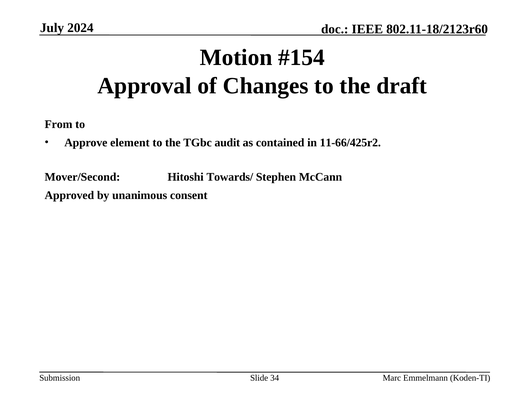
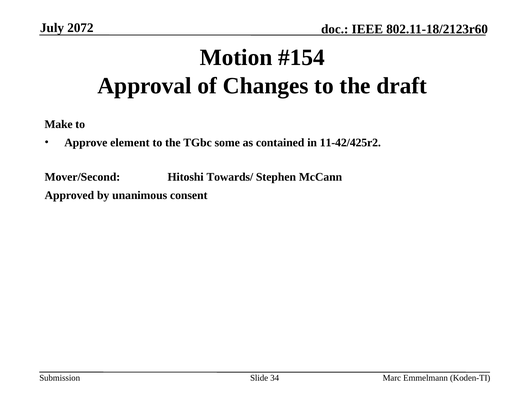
2024: 2024 -> 2072 (80, 28)
From: From -> Make (59, 124)
audit: audit -> some (227, 143)
11-66/425r2: 11-66/425r2 -> 11-42/425r2 (350, 143)
